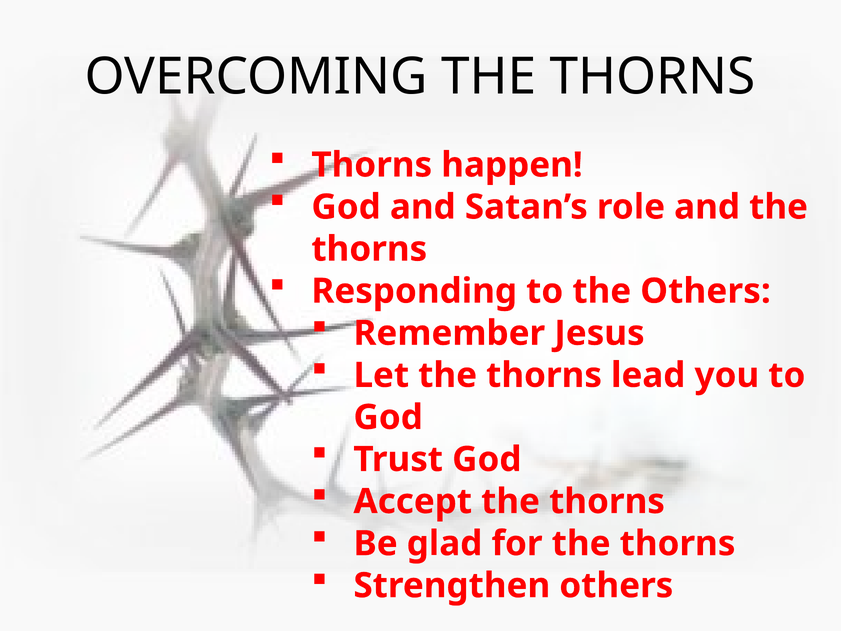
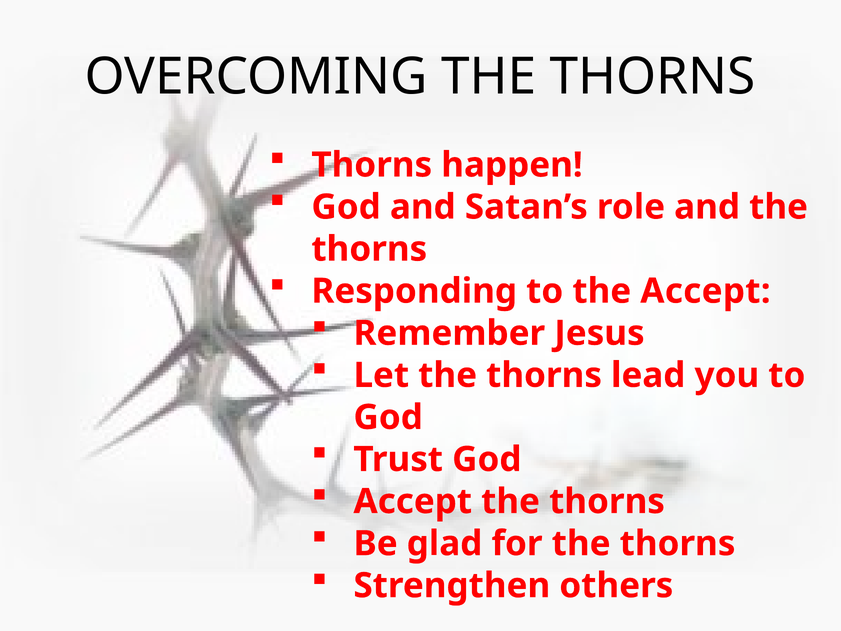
the Others: Others -> Accept (705, 291)
